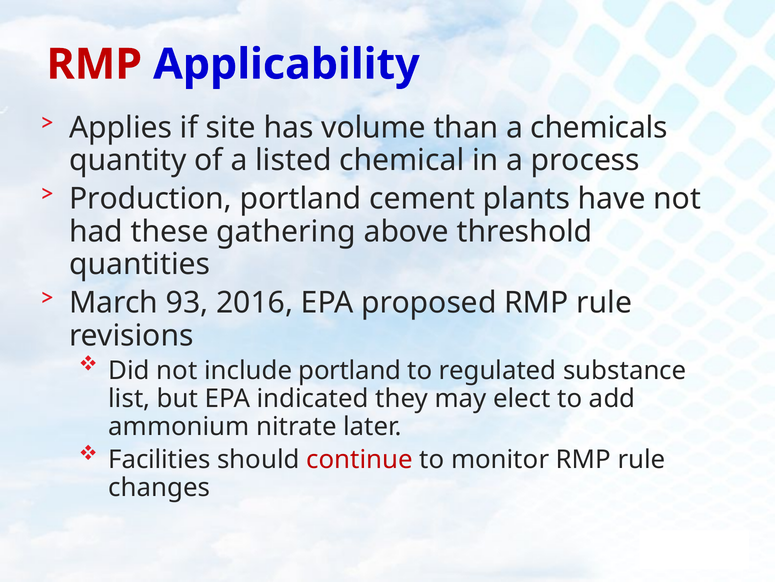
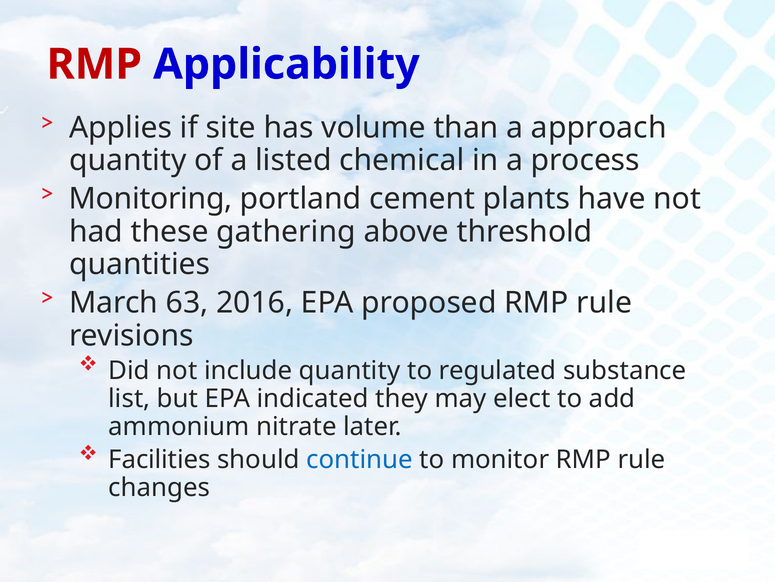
chemicals: chemicals -> approach (599, 127)
Production: Production -> Monitoring (151, 199)
93: 93 -> 63 (187, 303)
include portland: portland -> quantity (350, 370)
continue colour: red -> blue (360, 459)
